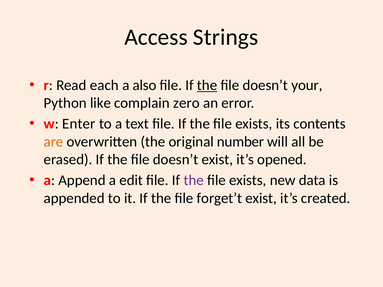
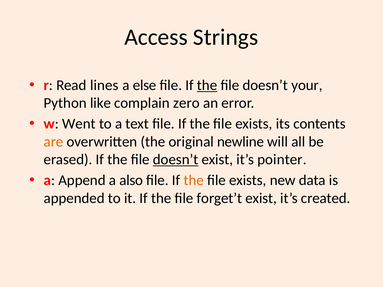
each: each -> lines (104, 85)
also: also -> else (145, 85)
Enter: Enter -> Went (79, 124)
number: number -> newline (241, 142)
doesn’t underline: none -> present (176, 160)
opened: opened -> pointer (282, 160)
edit: edit -> also (131, 180)
the colour: purple -> orange (194, 180)
